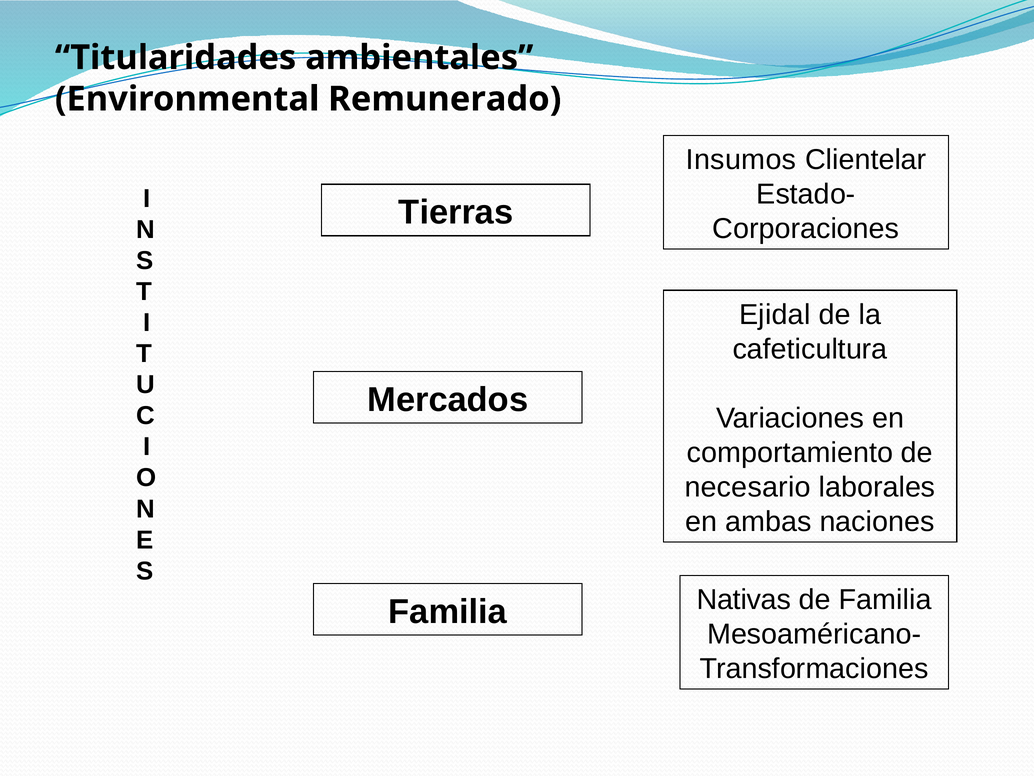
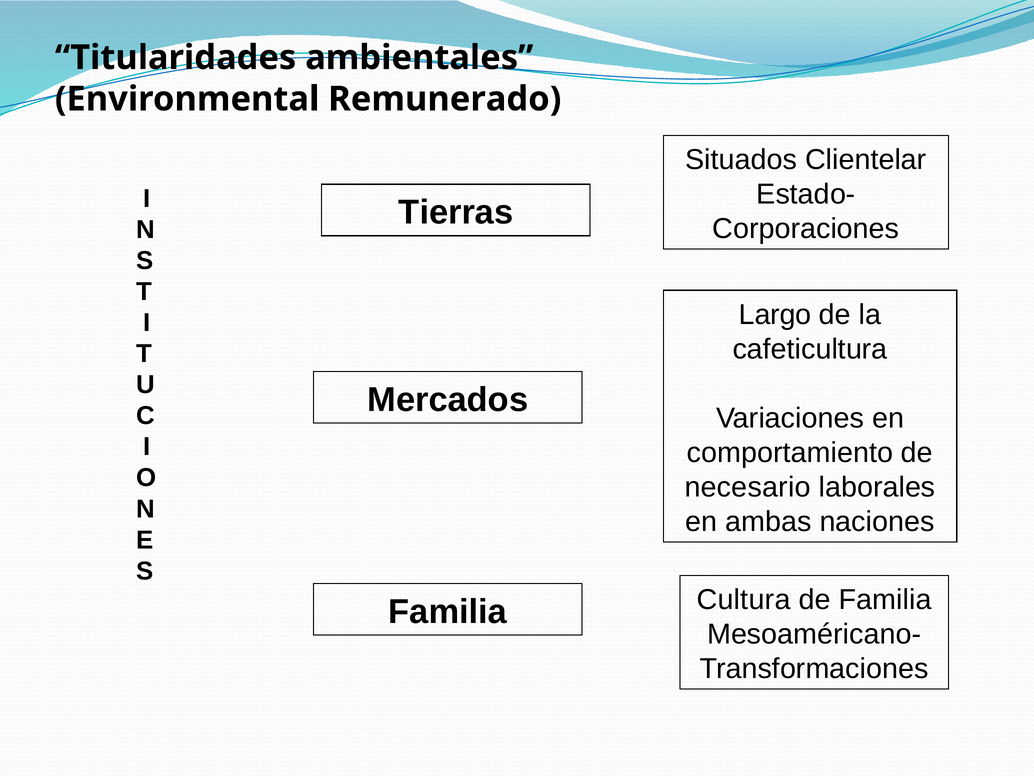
Insumos: Insumos -> Situados (741, 160)
Ejidal: Ejidal -> Largo (775, 314)
Nativas: Nativas -> Cultura (744, 599)
